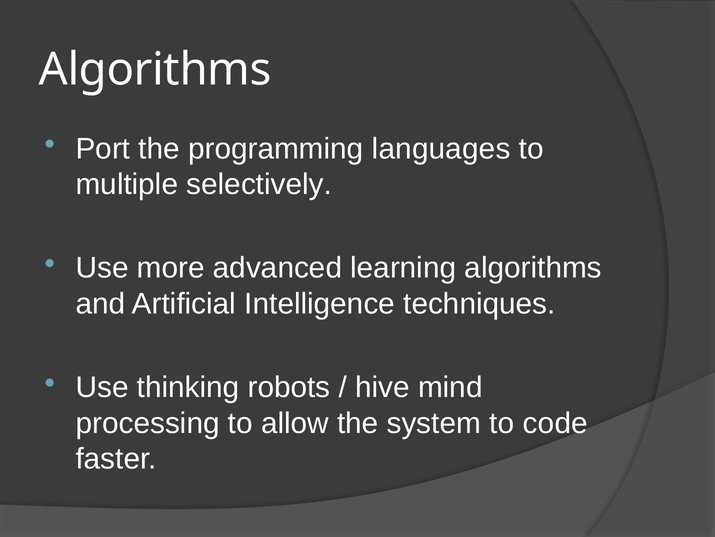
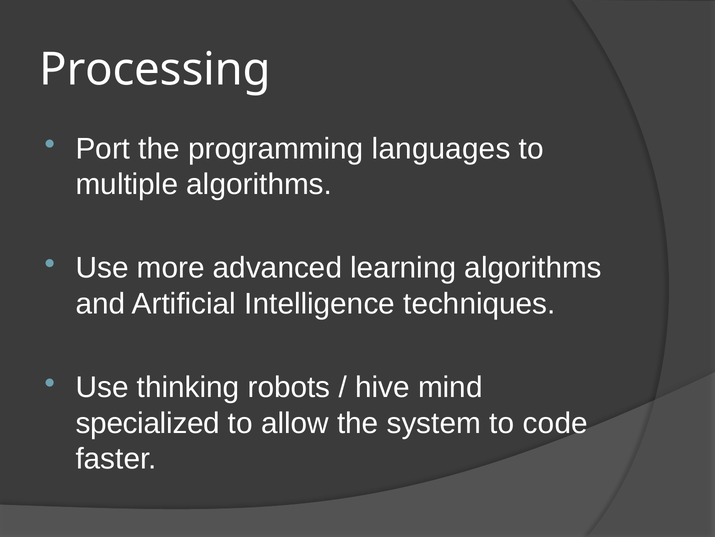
Algorithms: Algorithms -> Processing (155, 69)
multiple selectively: selectively -> algorithms (259, 184)
processing: processing -> specialized (148, 423)
